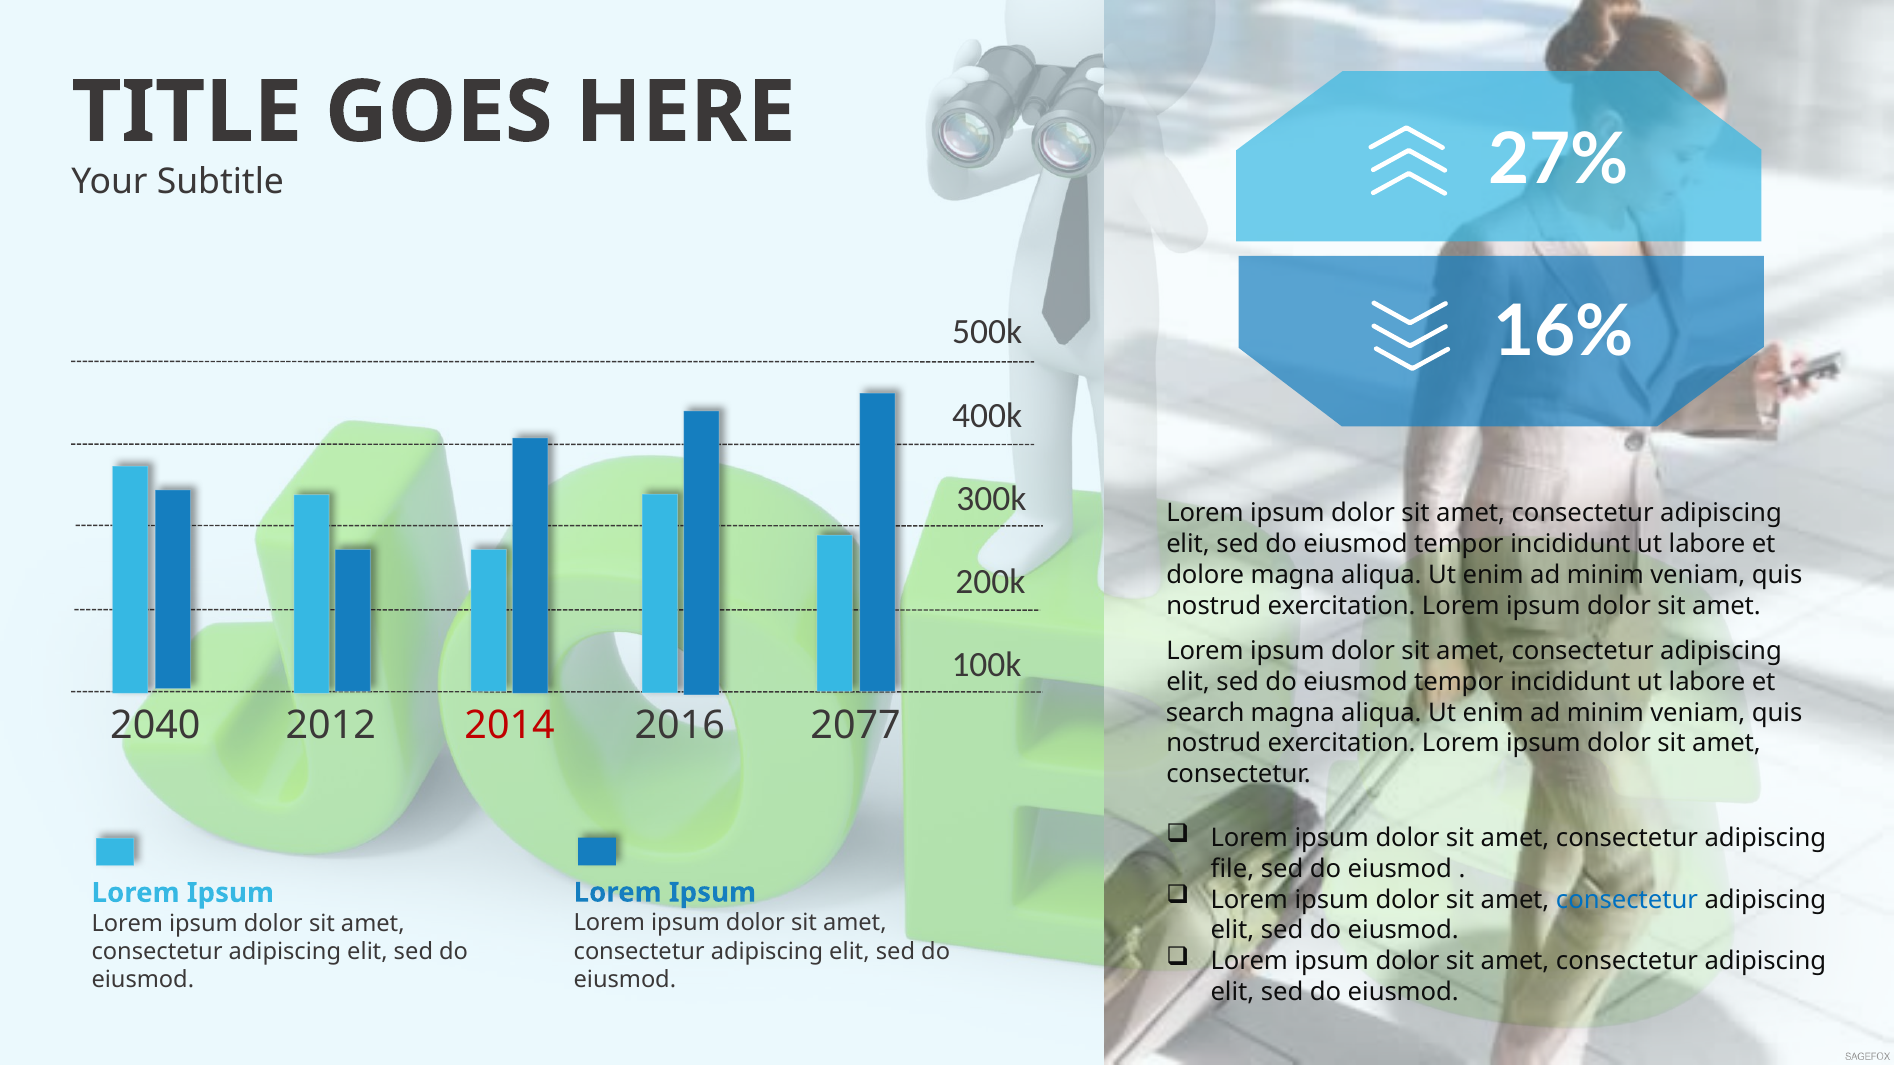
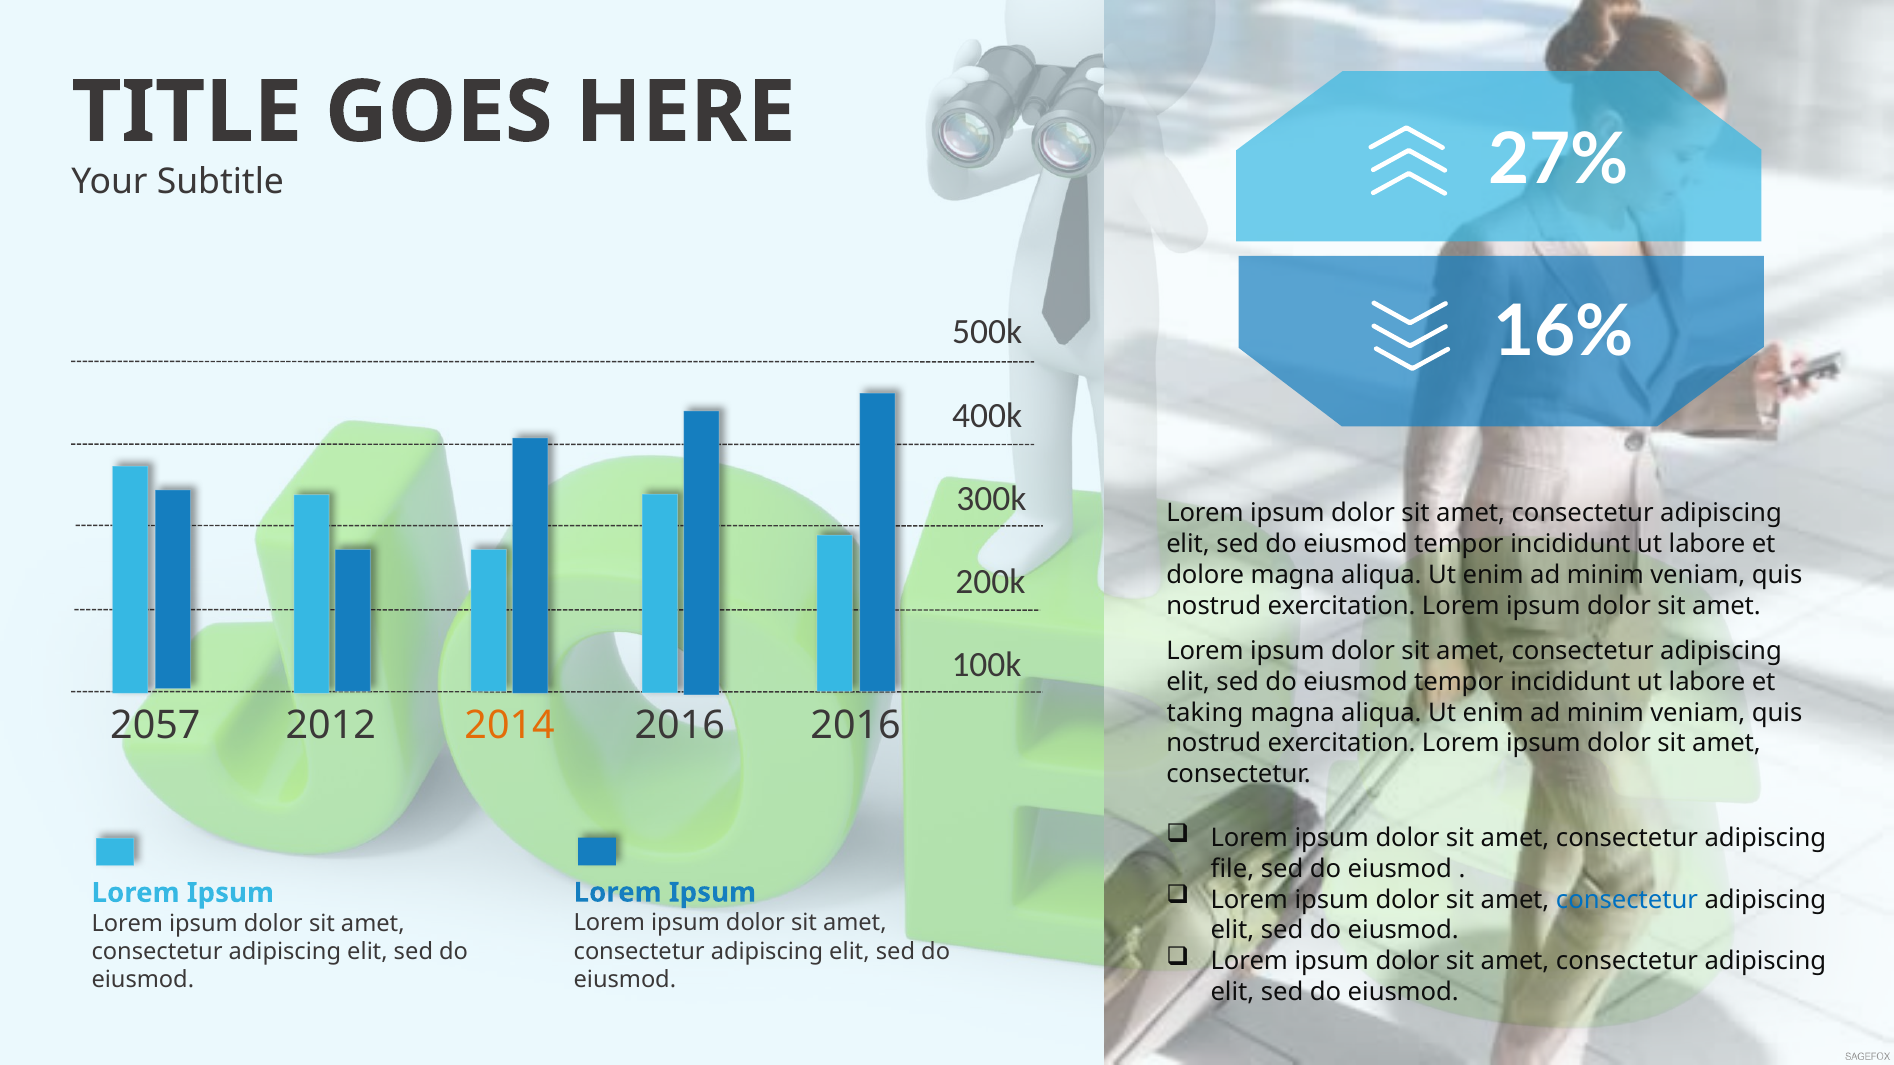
search: search -> taking (1205, 713)
2040: 2040 -> 2057 (155, 726)
2014 colour: red -> orange (510, 726)
2016 2077: 2077 -> 2016 (856, 726)
